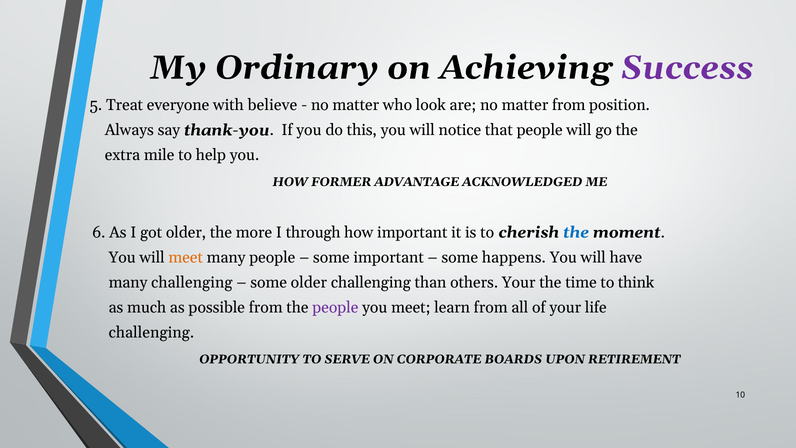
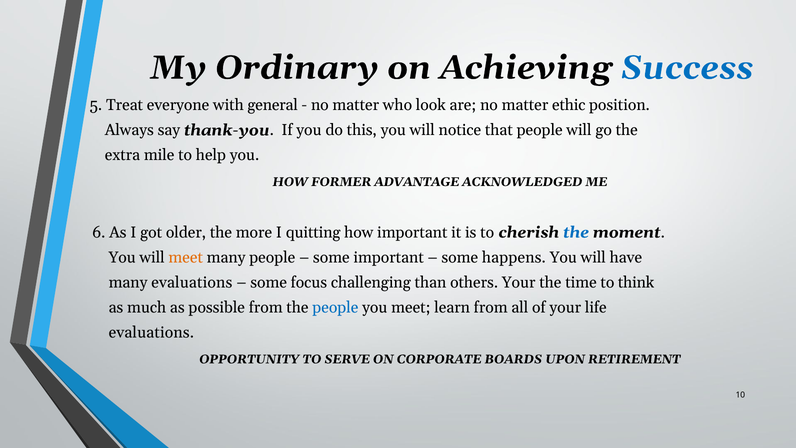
Success colour: purple -> blue (687, 68)
believe: believe -> general (273, 105)
matter from: from -> ethic (569, 105)
through: through -> quitting (313, 232)
many challenging: challenging -> evaluations (192, 282)
some older: older -> focus (309, 282)
people colour: purple -> blue (335, 307)
challenging: challenging -> evaluations (151, 332)
